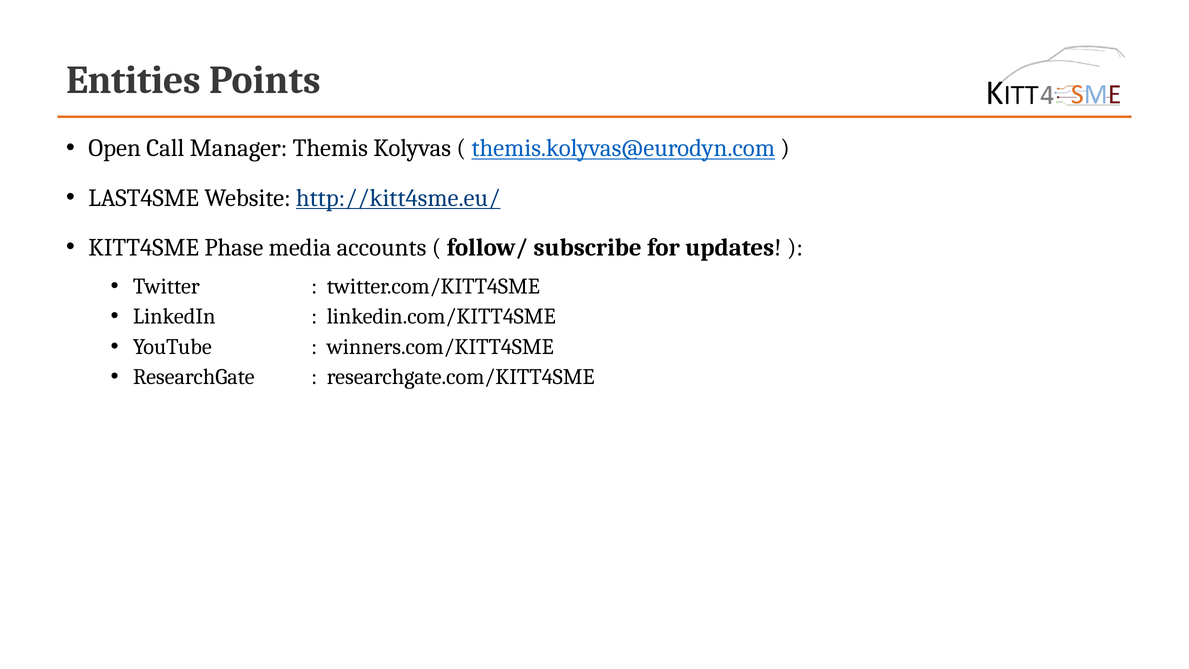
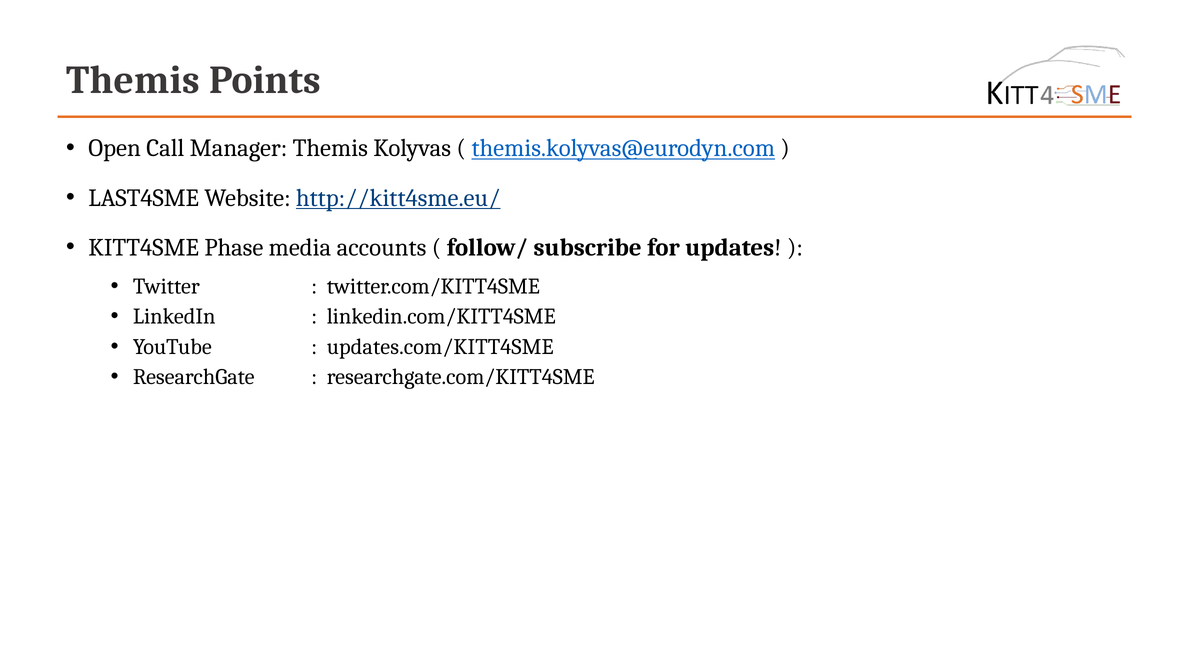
Entities: Entities -> Themis (133, 80)
winners.com/KITT4SME: winners.com/KITT4SME -> updates.com/KITT4SME (440, 347)
